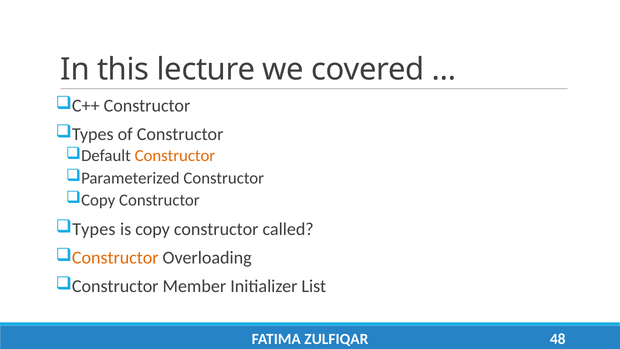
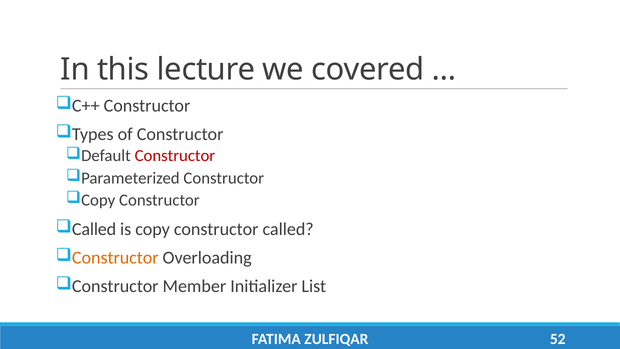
Constructor colour: orange -> red (175, 156)
Types: Types -> Called (94, 229)
48: 48 -> 52 (558, 339)
